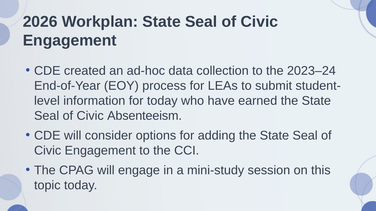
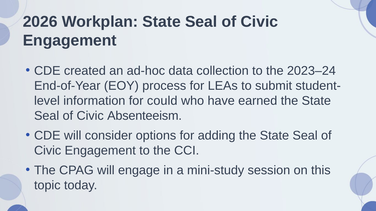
for today: today -> could (162, 101)
